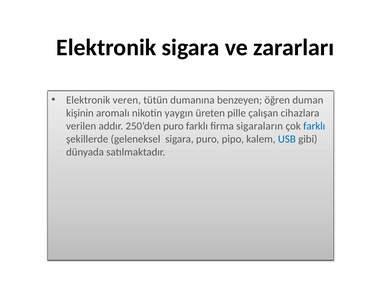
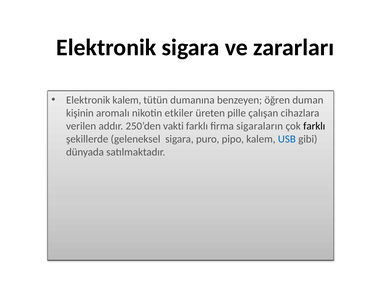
Elektronik veren: veren -> kalem (127, 100)
yaygın: yaygın -> etkiler (179, 113)
250’den puro: puro -> vakti (173, 126)
farklı colour: blue -> black (314, 126)
